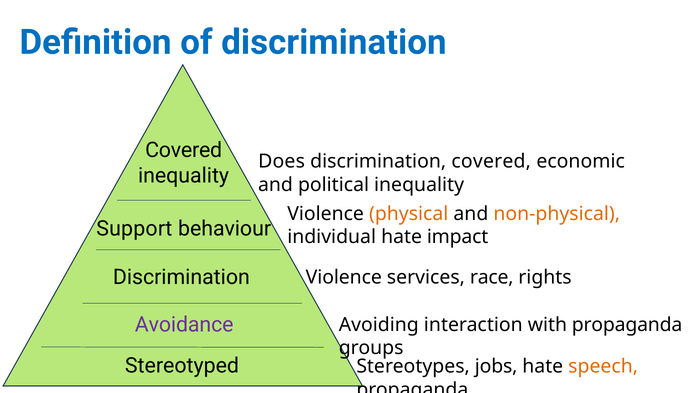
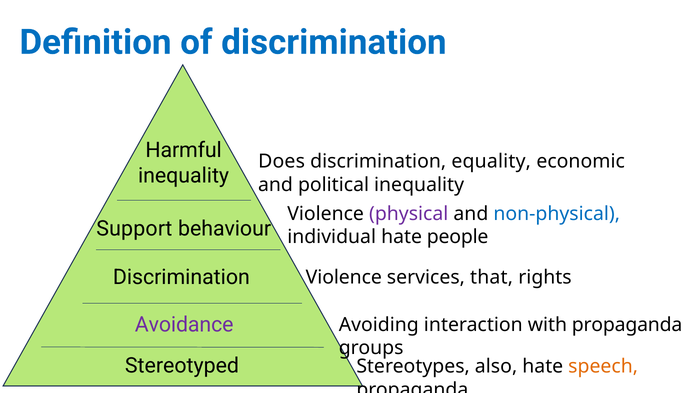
Covered: Covered -> Harmful (184, 150)
covered: covered -> equality (491, 162)
physical colour: orange -> purple (409, 214)
non-physical colour: orange -> blue (557, 214)
impact: impact -> people (458, 237)
race: race -> that (492, 278)
jobs: jobs -> also (496, 367)
